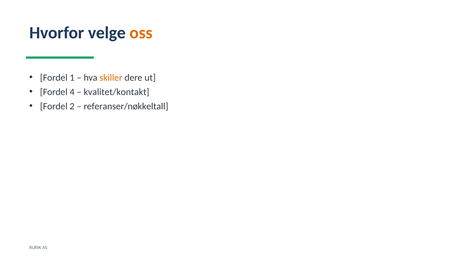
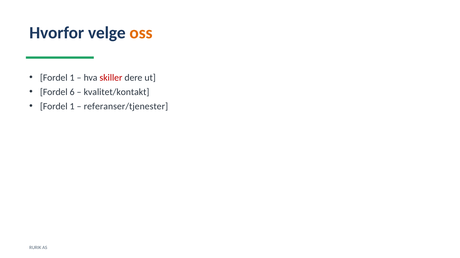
skiller colour: orange -> red (111, 78)
4: 4 -> 6 (72, 92)
2: 2 -> 1 (72, 107)
referanser/nøkkeltall: referanser/nøkkeltall -> referanser/tjenester (126, 107)
